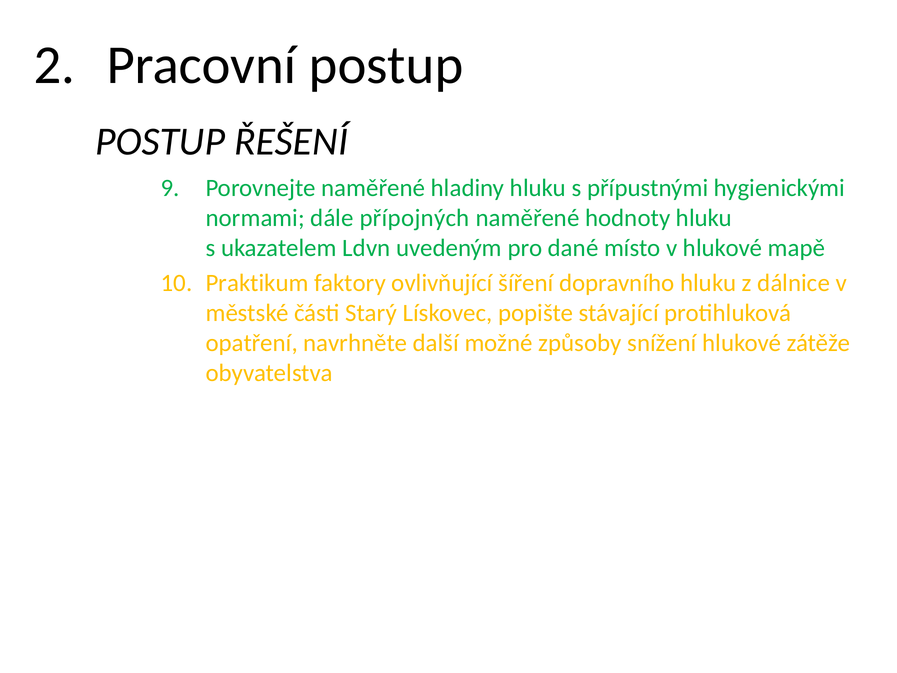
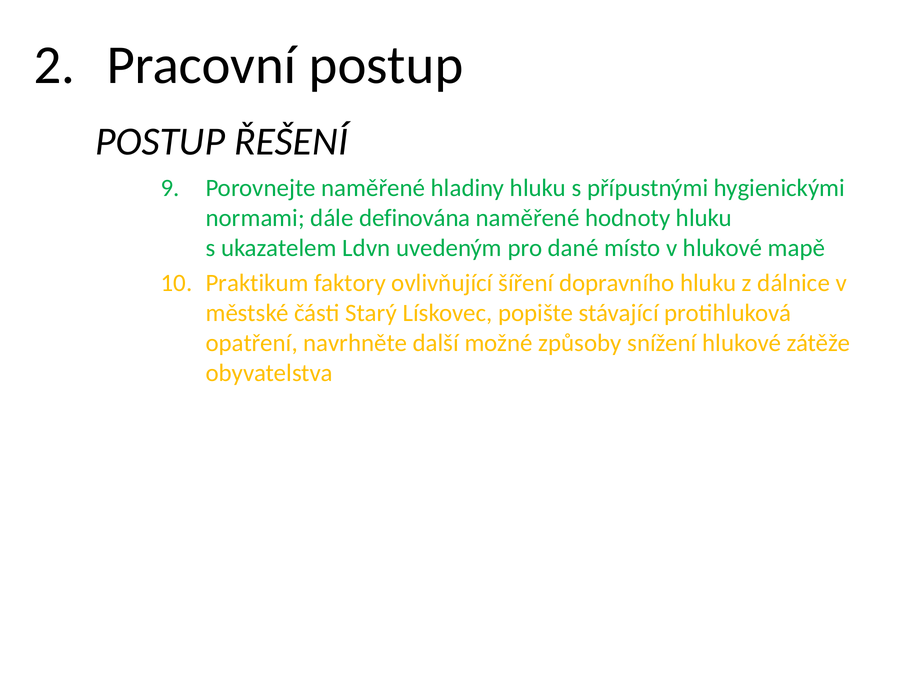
přípojných: přípojných -> definována (415, 218)
